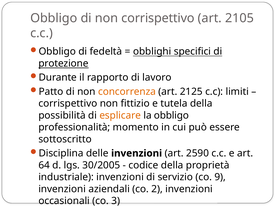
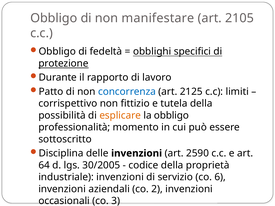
non corrispettivo: corrispettivo -> manifestare (158, 18)
concorrenza colour: orange -> blue (127, 92)
9: 9 -> 6 (220, 177)
